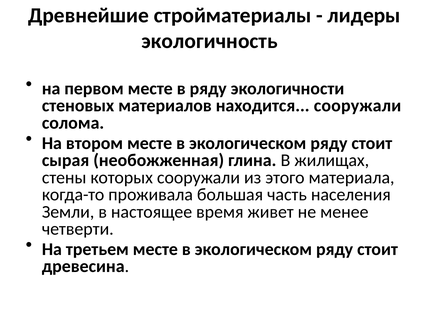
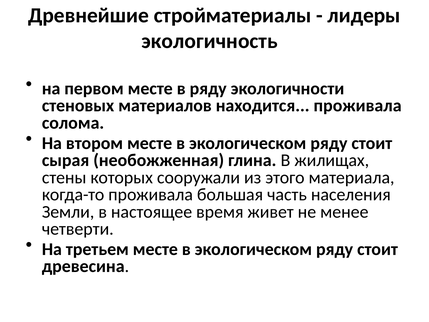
находится сооружали: сооружали -> проживала (358, 106)
